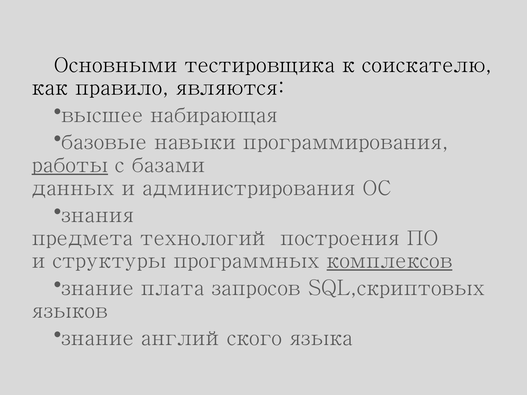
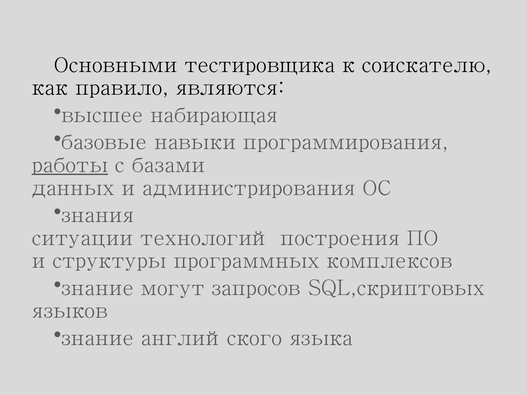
предмета: предмета -> ситуации (82, 238)
комплексов underline: present -> none (390, 261)
плата: плата -> могут (173, 288)
